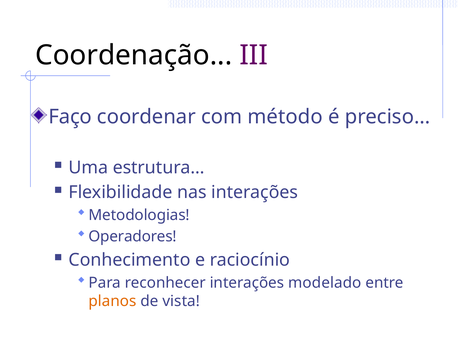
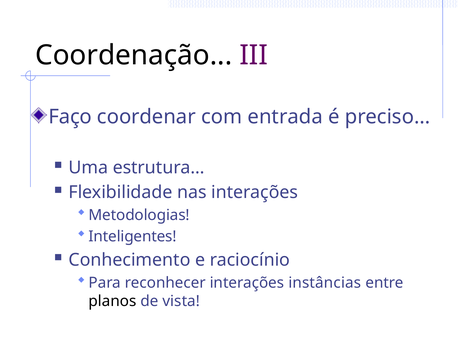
método: método -> entrada (285, 117)
Operadores: Operadores -> Inteligentes (133, 237)
modelado: modelado -> instâncias (325, 283)
planos colour: orange -> black (112, 301)
